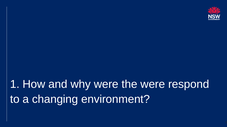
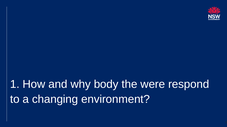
why were: were -> body (106, 85)
